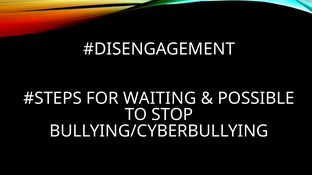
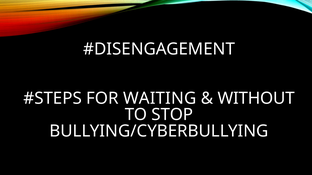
POSSIBLE: POSSIBLE -> WITHOUT (256, 99)
